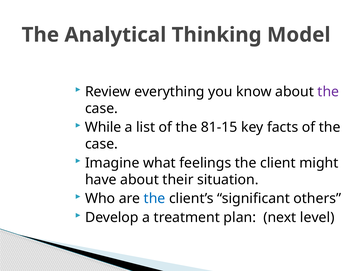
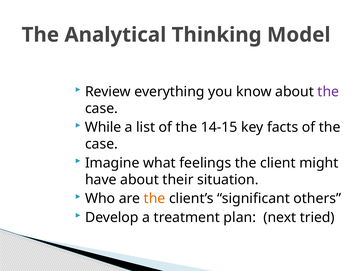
81-15: 81-15 -> 14-15 (219, 127)
the colour: blue -> orange (155, 198)
level: level -> tried (317, 217)
